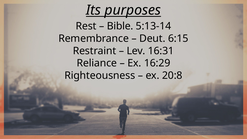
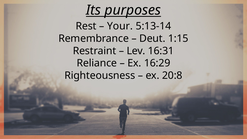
Bible: Bible -> Your (120, 26)
6:15: 6:15 -> 1:15 (178, 38)
